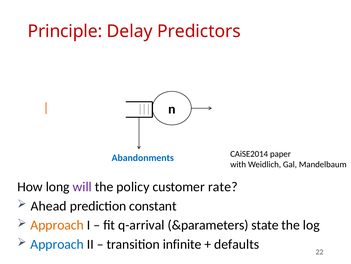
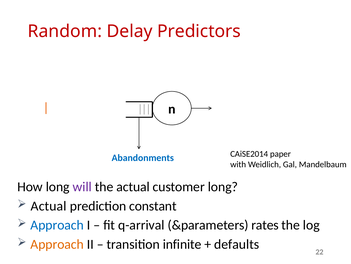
Principle: Principle -> Random (65, 31)
the policy: policy -> actual (133, 186)
customer rate: rate -> long (223, 186)
Ahead: Ahead -> Actual (49, 205)
Approach colour: orange -> blue (57, 225)
state: state -> rates (265, 225)
Approach colour: blue -> orange (57, 244)
